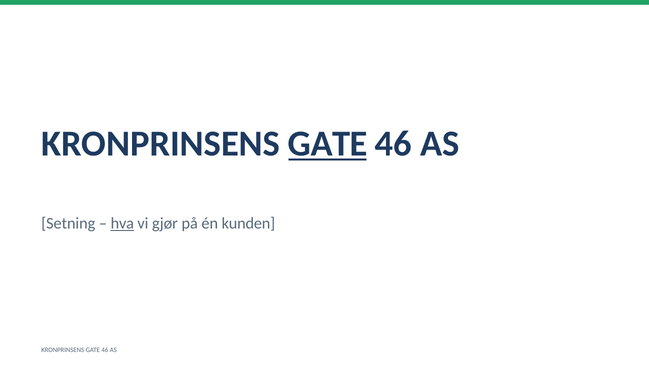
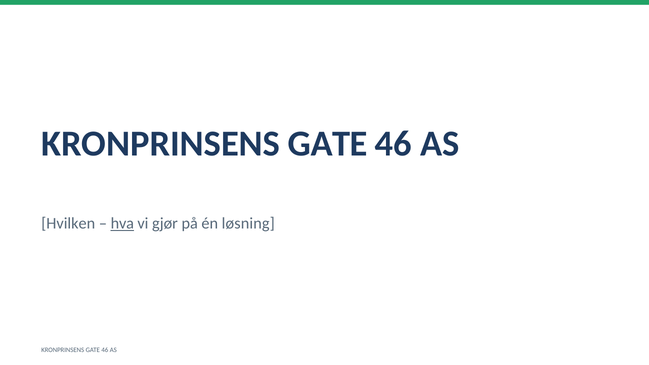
GATE underline: present -> none (328, 144)
Setning: Setning -> Hvilken (68, 224)
kunden: kunden -> løsning (248, 224)
